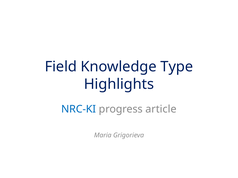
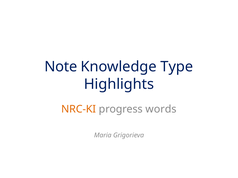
Field: Field -> Note (61, 67)
NRC-KI colour: blue -> orange (79, 109)
article: article -> words (161, 109)
